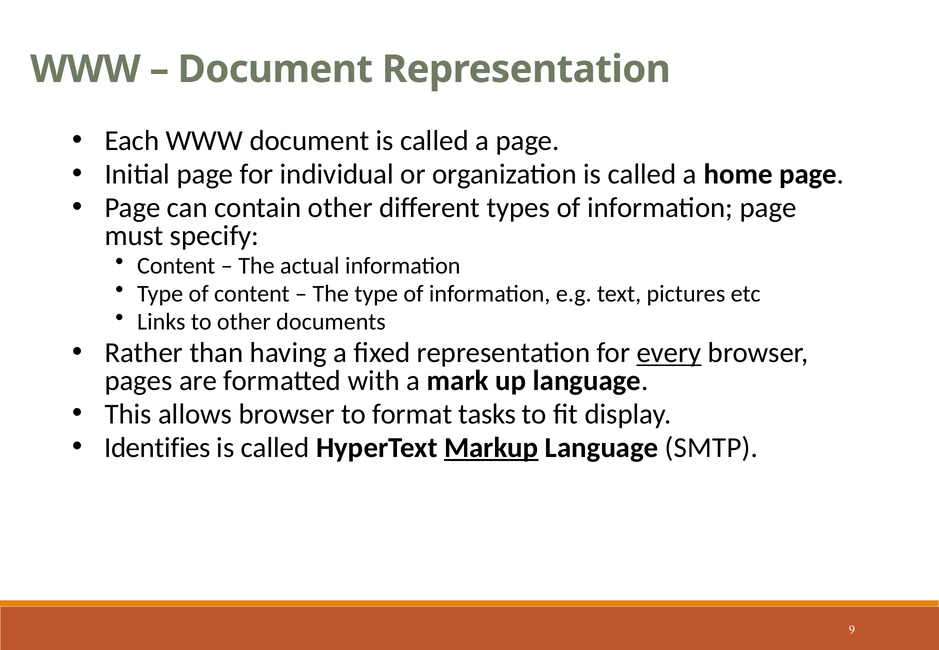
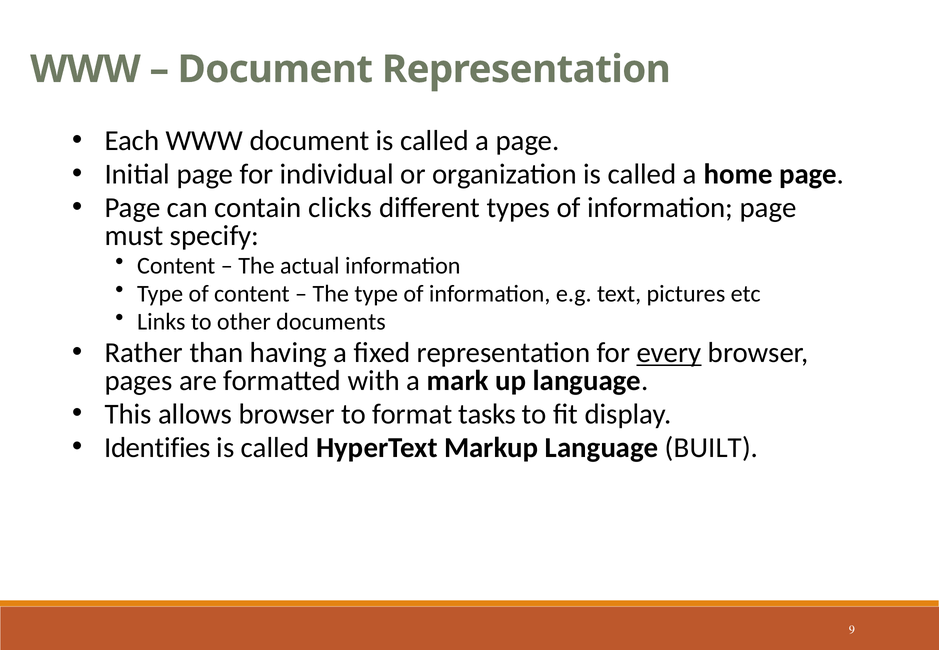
contain other: other -> clicks (340, 208)
Markup underline: present -> none (491, 448)
SMTP: SMTP -> BUILT (712, 448)
